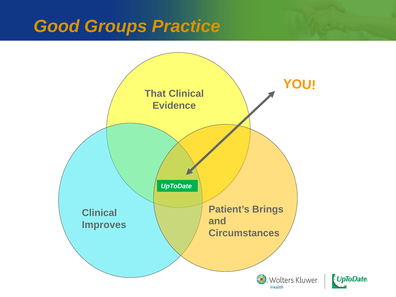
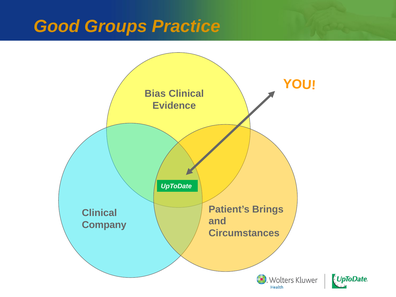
That: That -> Bias (155, 94)
Improves: Improves -> Company (104, 225)
